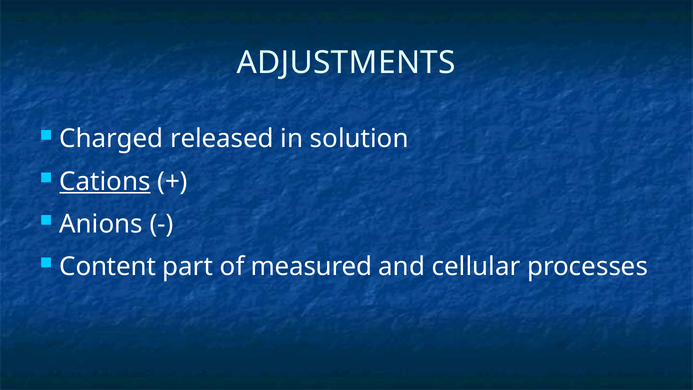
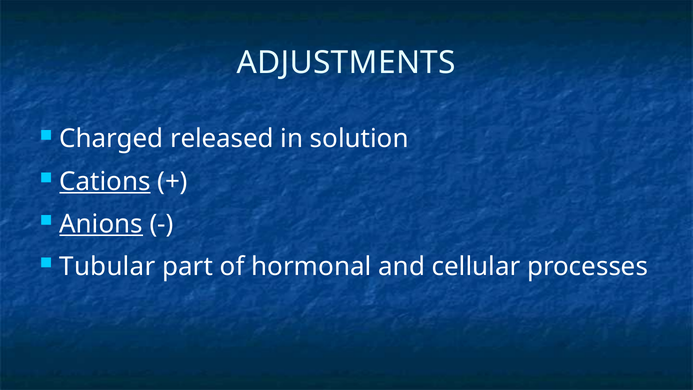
Anions underline: none -> present (101, 224)
Content: Content -> Tubular (107, 267)
measured: measured -> hormonal (311, 267)
